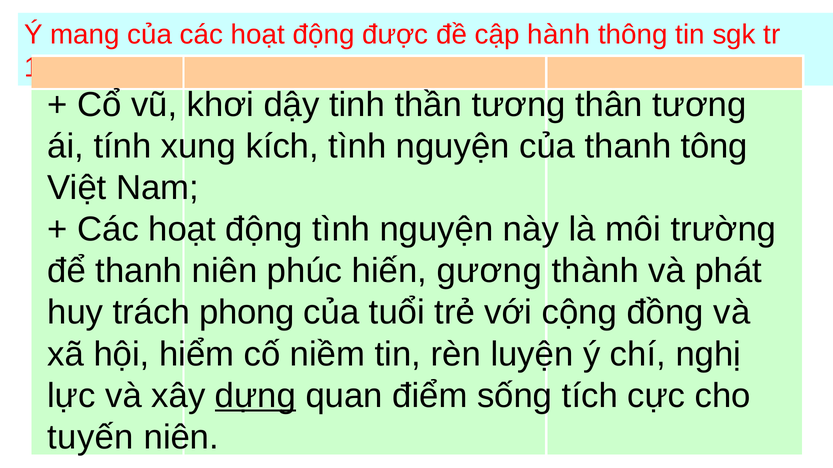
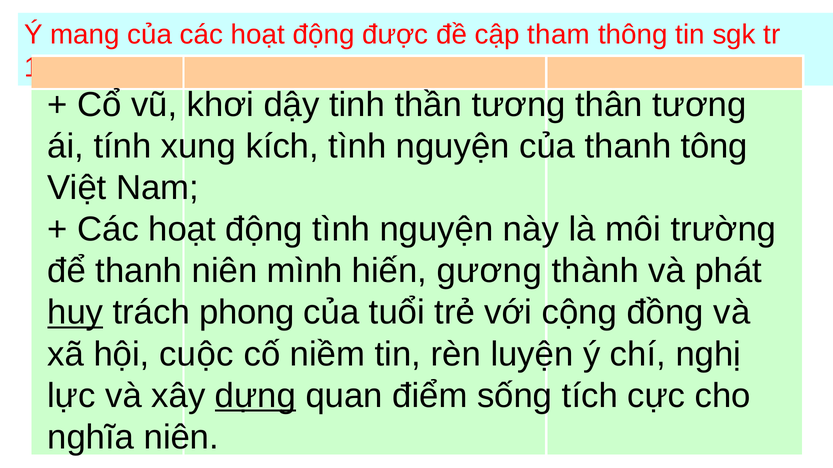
hành: hành -> tham (559, 35)
phúc: phúc -> mình (305, 271)
huy underline: none -> present (75, 313)
hiểm: hiểm -> cuộc (196, 355)
tuyến: tuyến -> nghĩa (91, 438)
